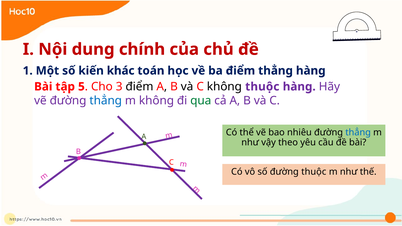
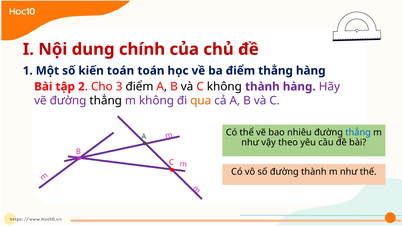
khác: khác -> toán (121, 71)
5: 5 -> 2 (81, 87)
không thuộc: thuộc -> thành (262, 87)
thẳng colour: blue -> black (106, 101)
qua colour: green -> orange (201, 101)
đường thuộc: thuộc -> thành (314, 172)
